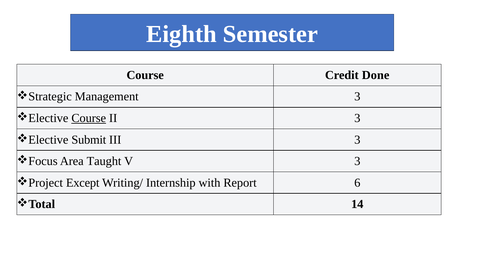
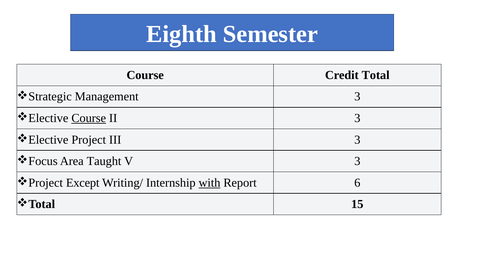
Done: Done -> Total (376, 75)
Submit: Submit -> Project (89, 140)
with underline: none -> present (210, 183)
14: 14 -> 15 (357, 204)
